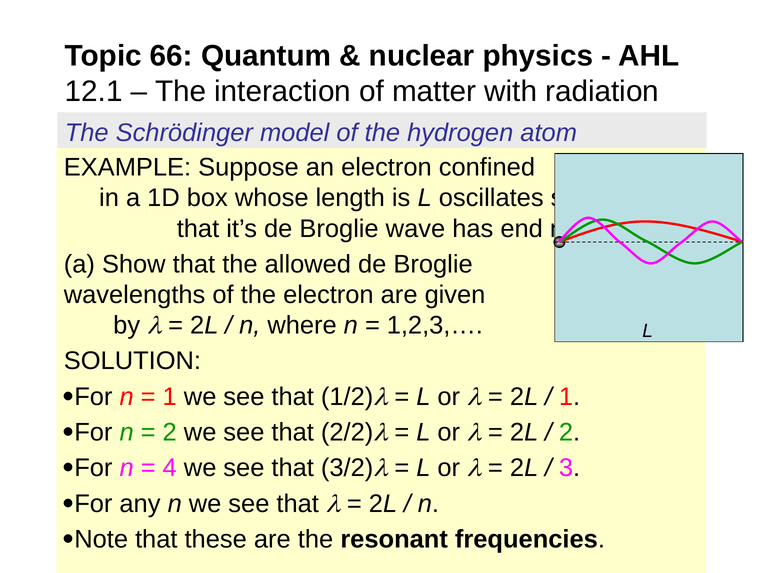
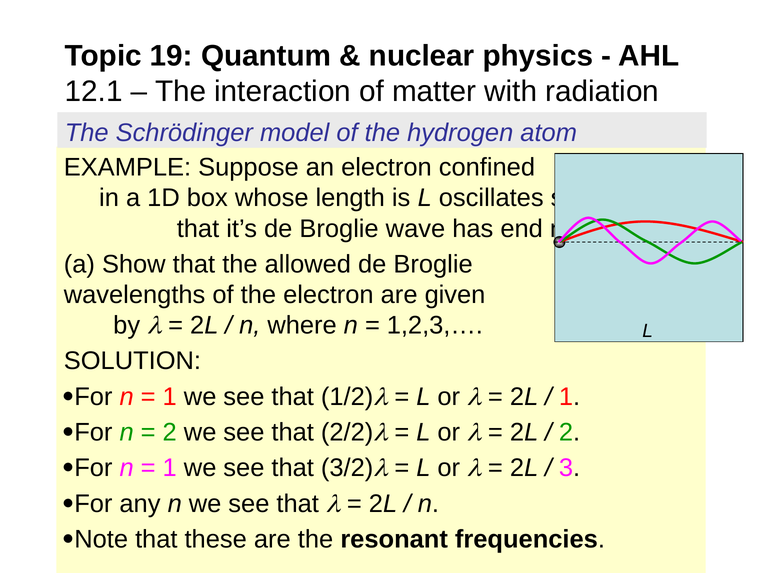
66: 66 -> 19 (171, 56)
4: 4 -> 1 (170, 468)
